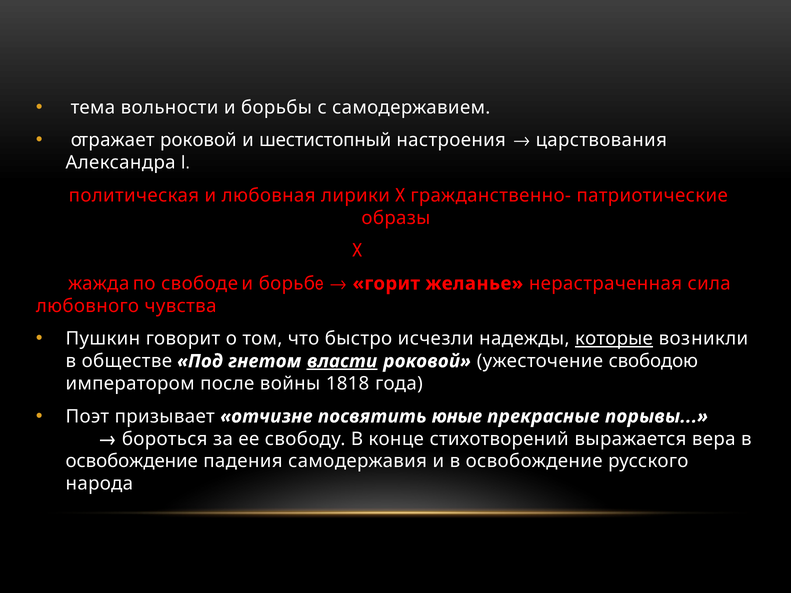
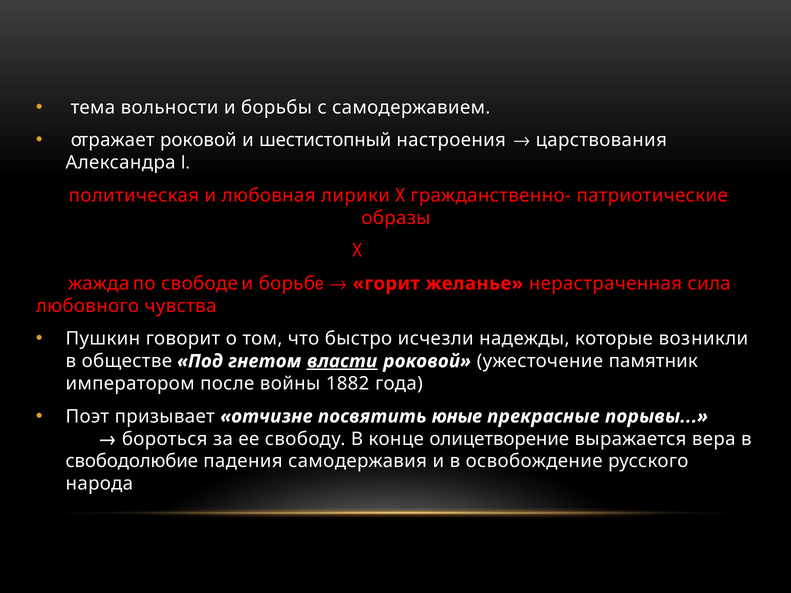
которые underline: present -> none (614, 339)
свободою: свободою -> памятник (653, 361)
1818: 1818 -> 1882 (348, 384)
стихотворений: стихотворений -> олицетворение (499, 439)
освобождение: освобождение -> свободолюбие (132, 461)
